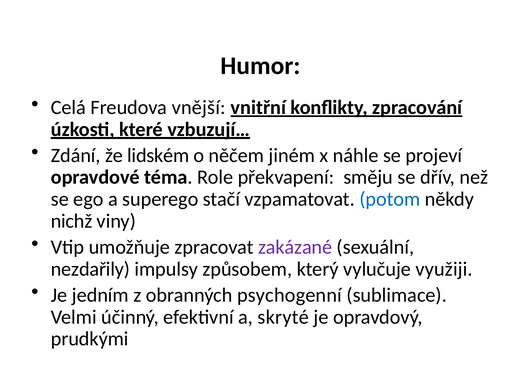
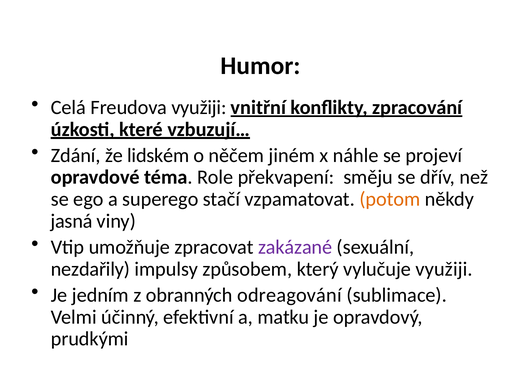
Freudova vnější: vnější -> využiji (199, 107)
potom colour: blue -> orange (390, 199)
nichž: nichž -> jasná (72, 221)
psychogenní: psychogenní -> odreagování (289, 295)
skryté: skryté -> matku (283, 317)
